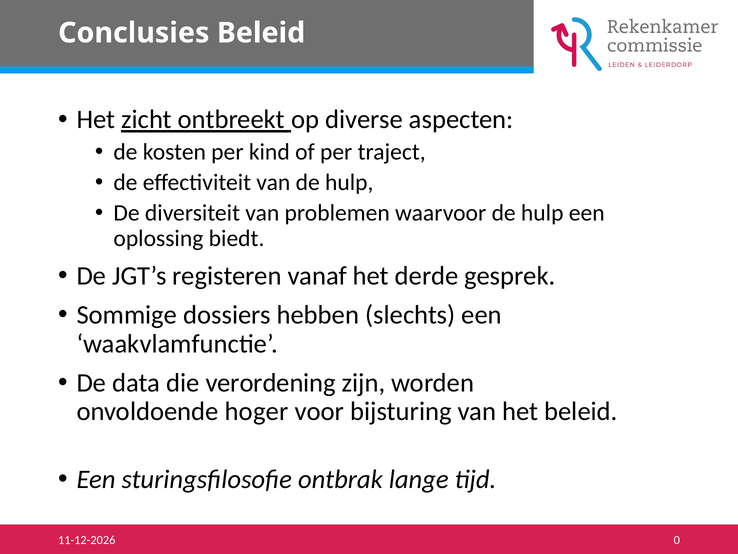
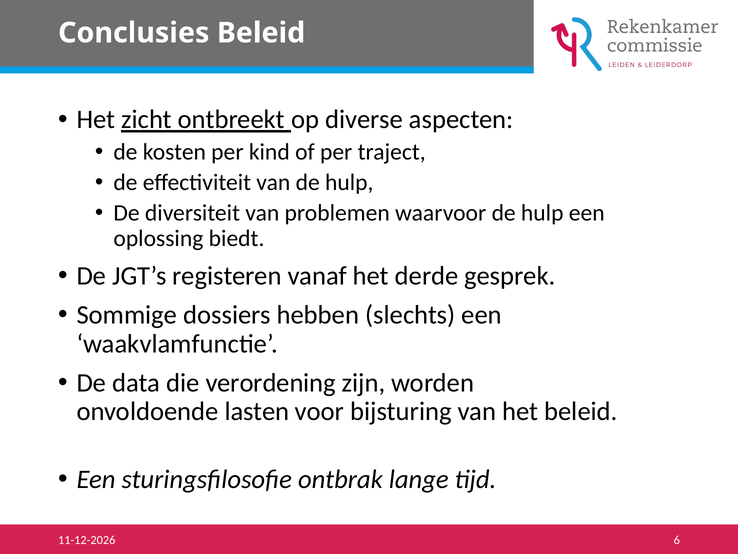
hoger: hoger -> lasten (257, 411)
0: 0 -> 6 (677, 539)
